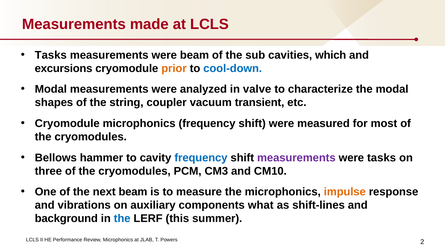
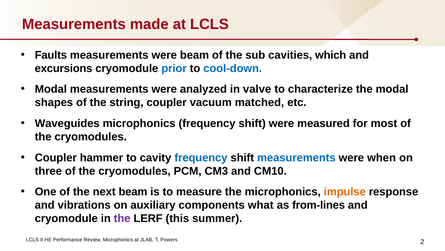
Tasks: Tasks -> Faults (51, 55)
prior colour: orange -> blue (174, 68)
transient: transient -> matched (259, 102)
Cryomodule: Cryomodule -> Waveguides (67, 123)
Bellows: Bellows -> Coupler (56, 157)
measurements colour: purple -> blue (296, 157)
were tasks: tasks -> when (382, 157)
shift-lines: shift-lines -> from-lines (319, 205)
background: background -> cryomodule (66, 218)
the colour: blue -> purple (122, 218)
